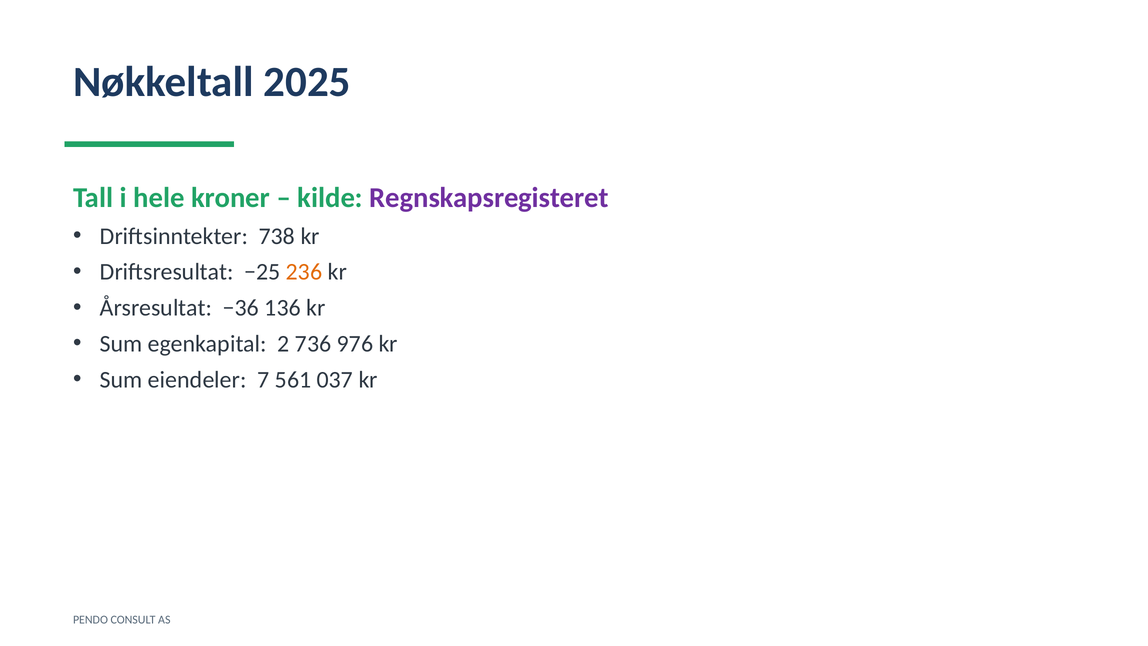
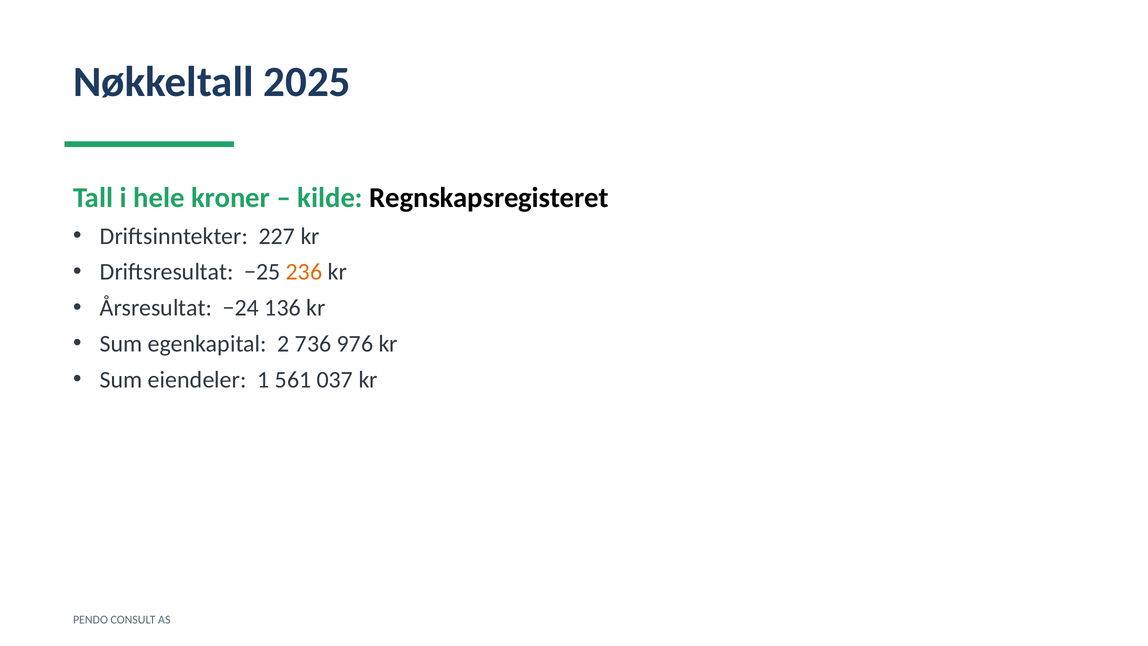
Regnskapsregisteret colour: purple -> black (489, 198)
738: 738 -> 227 (277, 236)
−36: −36 -> −24 (241, 308)
7: 7 -> 1 (263, 380)
